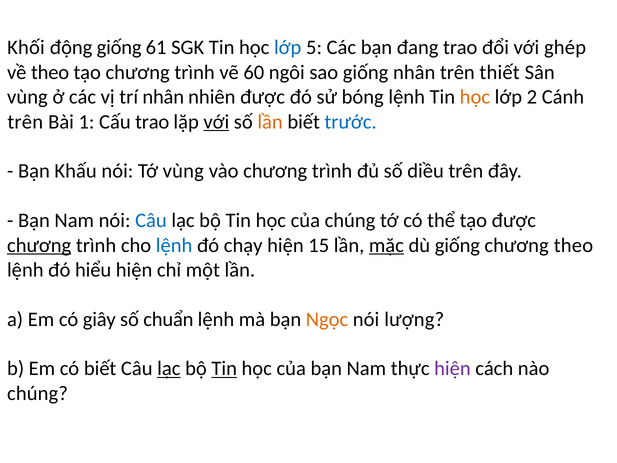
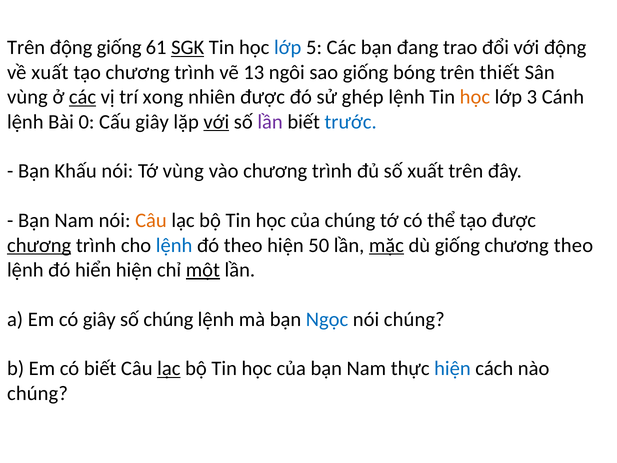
Khối: Khối -> Trên (26, 48)
SGK underline: none -> present (188, 48)
với ghép: ghép -> động (565, 48)
về theo: theo -> xuất (50, 72)
60: 60 -> 13 (254, 72)
giống nhân: nhân -> bóng (414, 72)
các underline: none -> present (83, 97)
trí nhân: nhân -> xong (163, 97)
bóng: bóng -> ghép (363, 97)
2: 2 -> 3 (532, 97)
trên: trên -> lệnh (25, 122)
1: 1 -> 0 (87, 122)
Cấu trao: trao -> giây (152, 122)
lần colour: orange -> purple (270, 122)
số diều: diều -> xuất (426, 171)
Câu colour: blue -> orange (151, 220)
đó chạy: chạy -> theo (243, 245)
15: 15 -> 50 (319, 245)
hiểu: hiểu -> hiển (93, 270)
một underline: none -> present (203, 270)
số chuẩn: chuẩn -> chúng (168, 319)
Ngọc colour: orange -> blue (327, 319)
nói lượng: lượng -> chúng (414, 319)
Tin underline: present -> none (224, 368)
hiện colour: purple -> blue (452, 368)
